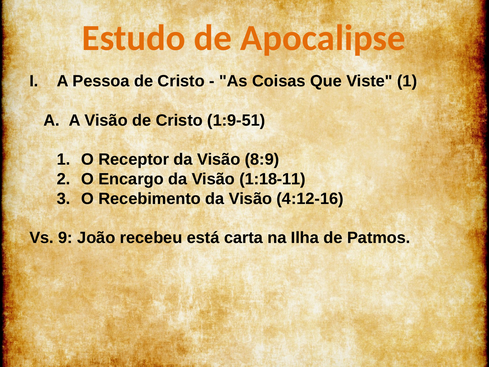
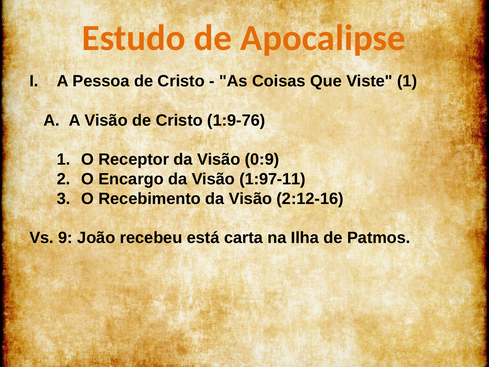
1:9-51: 1:9-51 -> 1:9-76 (236, 120)
8:9: 8:9 -> 0:9 (262, 159)
1:18-11: 1:18-11 -> 1:97-11 (273, 179)
4:12-16: 4:12-16 -> 2:12-16 (310, 199)
